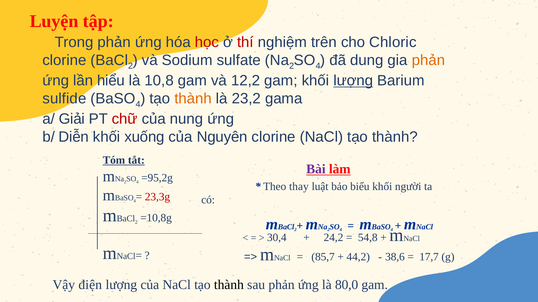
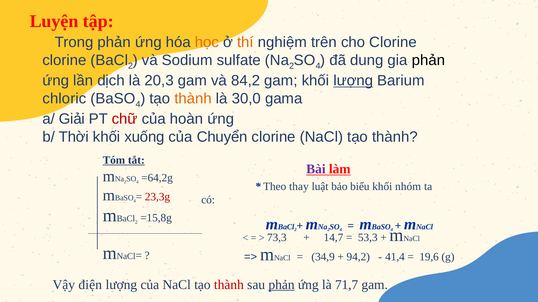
học colour: red -> orange (207, 42)
thí colour: red -> orange (245, 42)
cho Chloric: Chloric -> Clorine (393, 42)
phản colour: orange -> black (428, 60)
hiểu: hiểu -> dịch (111, 81)
10,8: 10,8 -> 20,3 (159, 81)
12,2: 12,2 -> 84,2 (246, 81)
sulfide: sulfide -> chloric (64, 99)
23,2: 23,2 -> 30,0 (246, 99)
nung: nung -> hoàn (187, 119)
Diễn: Diễn -> Thời (74, 137)
Nguyên: Nguyên -> Chuyển (222, 137)
=95,2g: =95,2g -> =64,2g (157, 178)
người: người -> nhóm (408, 187)
=10,8g: =10,8g -> =15,8g (156, 218)
30,4: 30,4 -> 73,3 (277, 238)
24,2: 24,2 -> 14,7 (333, 238)
54,8: 54,8 -> 53,3 (368, 238)
85,7: 85,7 -> 34,9 (323, 257)
44,2: 44,2 -> 94,2 (358, 257)
38,6: 38,6 -> 41,4 (395, 257)
17,7: 17,7 -> 19,6 (429, 257)
thành colour: black -> red (229, 285)
phản underline: none -> present (282, 285)
80,0: 80,0 -> 71,7 (347, 285)
